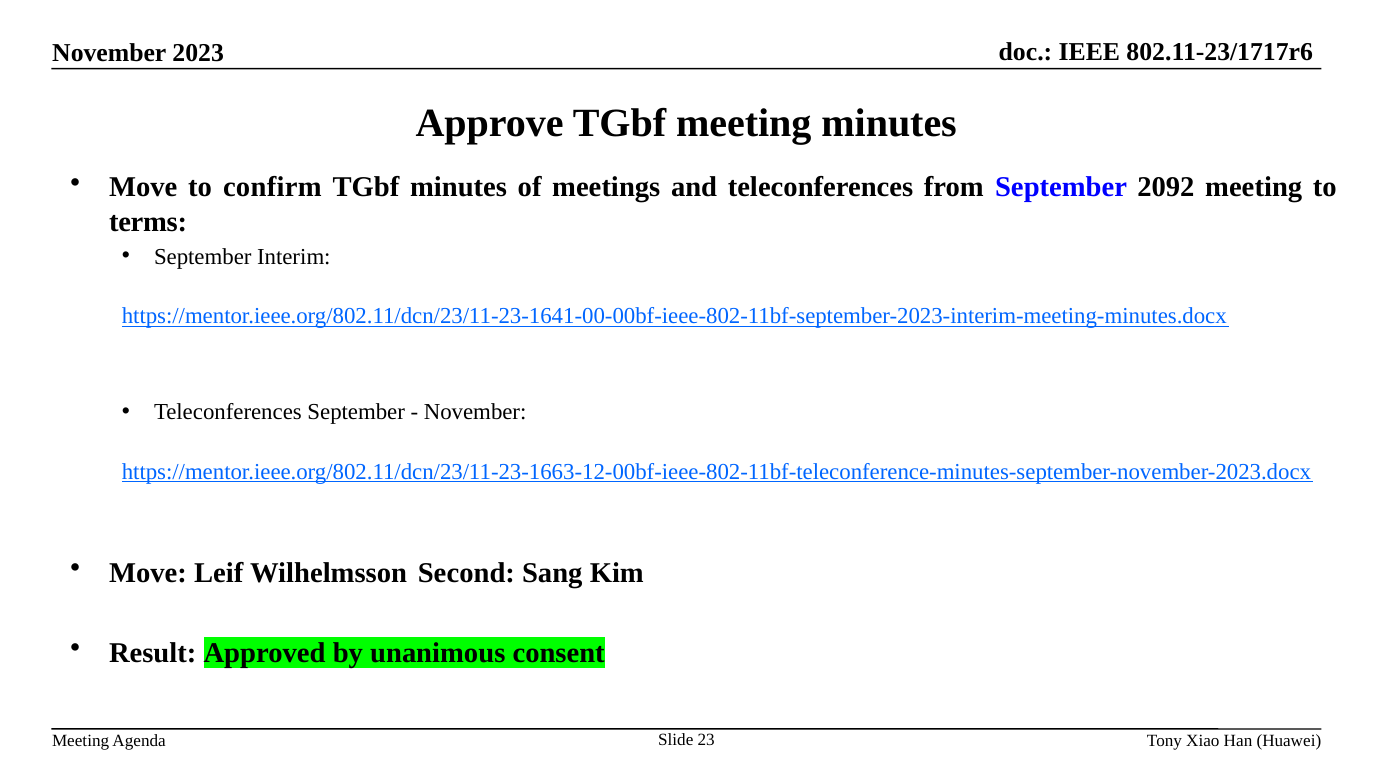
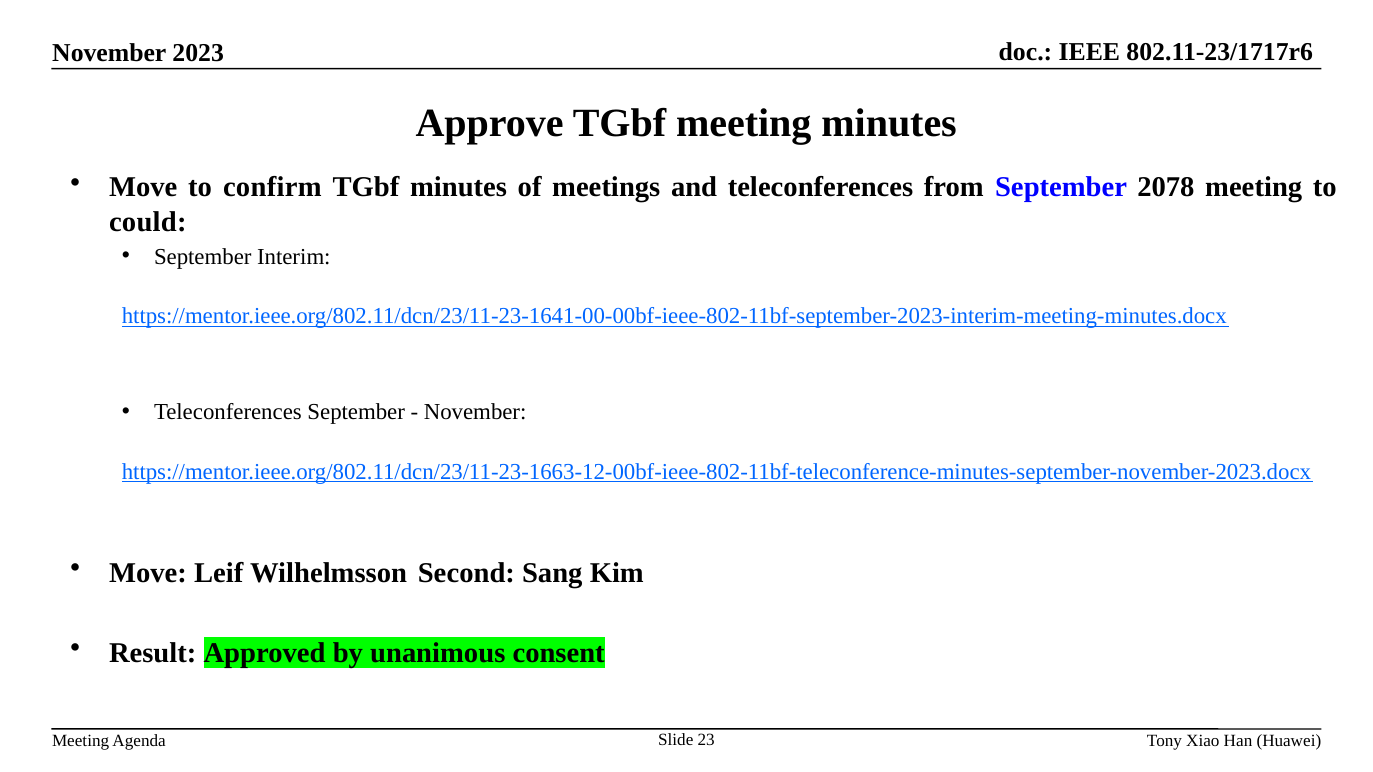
2092: 2092 -> 2078 (1166, 187)
terms: terms -> could (148, 222)
